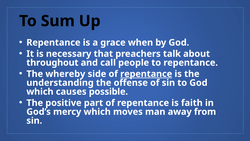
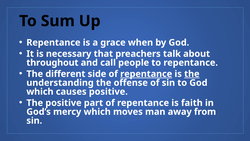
whereby: whereby -> different (65, 74)
the underline: none -> present (192, 74)
causes possible: possible -> positive (108, 91)
